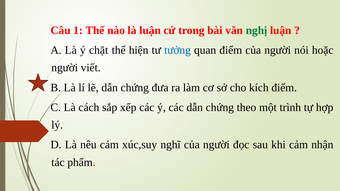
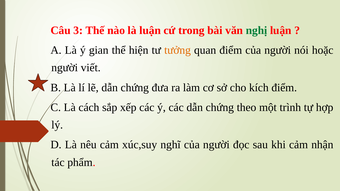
1: 1 -> 3 (78, 30)
chặt: chặt -> gian (99, 50)
tưởng colour: blue -> orange (178, 50)
